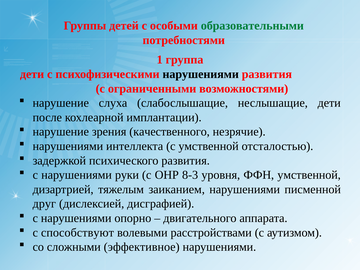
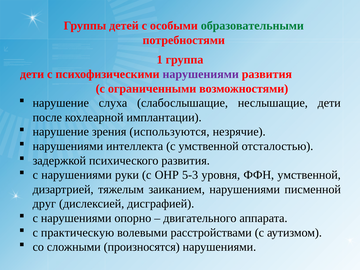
нарушениями colour: black -> purple (201, 74)
качественного: качественного -> используются (169, 132)
8-3: 8-3 -> 5-3 (190, 175)
способствуют: способствуют -> практическую (78, 233)
эффективное: эффективное -> произносятся (142, 247)
